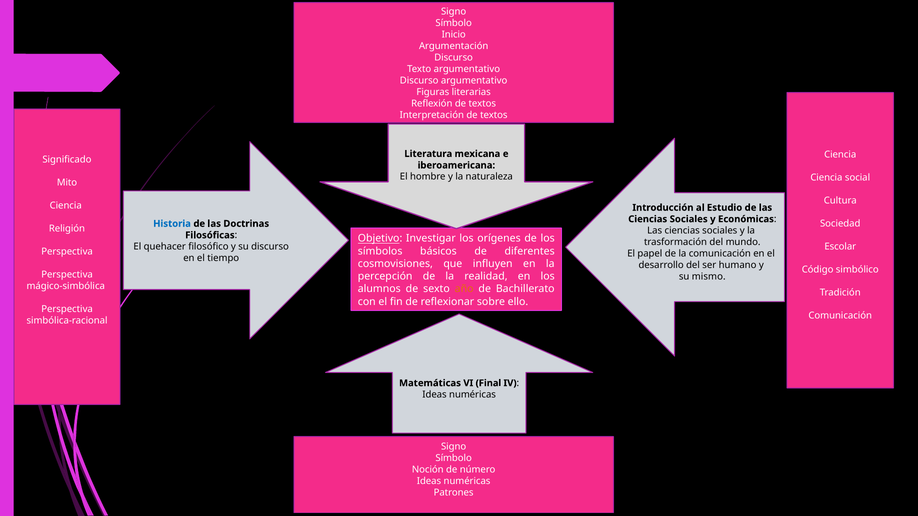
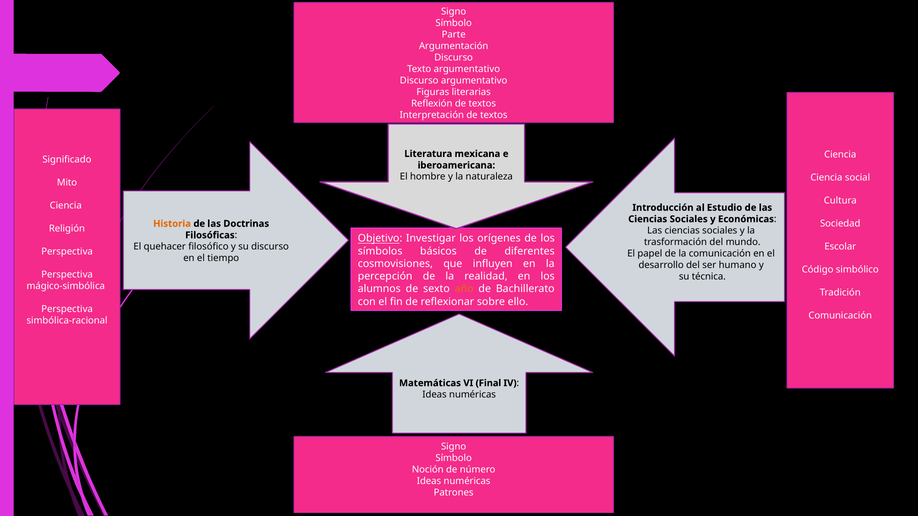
Inicio: Inicio -> Parte (454, 35)
Historia colour: blue -> orange (172, 224)
mismo: mismo -> técnica (709, 277)
